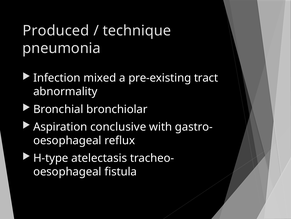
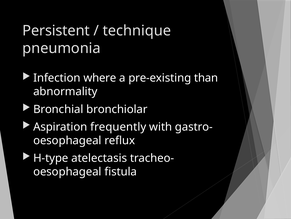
Produced: Produced -> Persistent (56, 31)
mixed: mixed -> where (100, 78)
tract: tract -> than (206, 78)
conclusive: conclusive -> frequently (118, 127)
